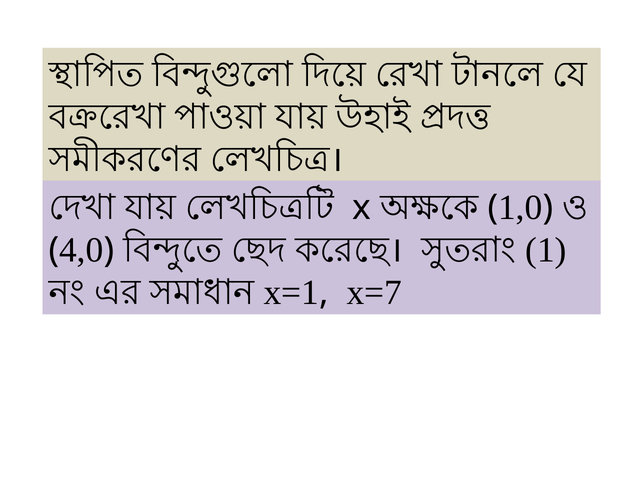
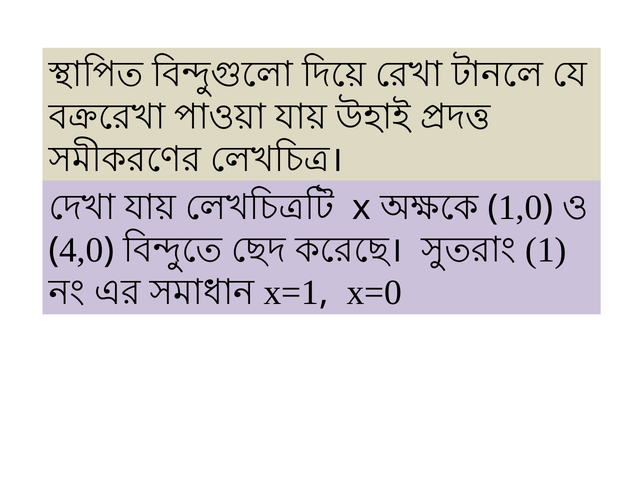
x=7: x=7 -> x=0 (374, 293)
